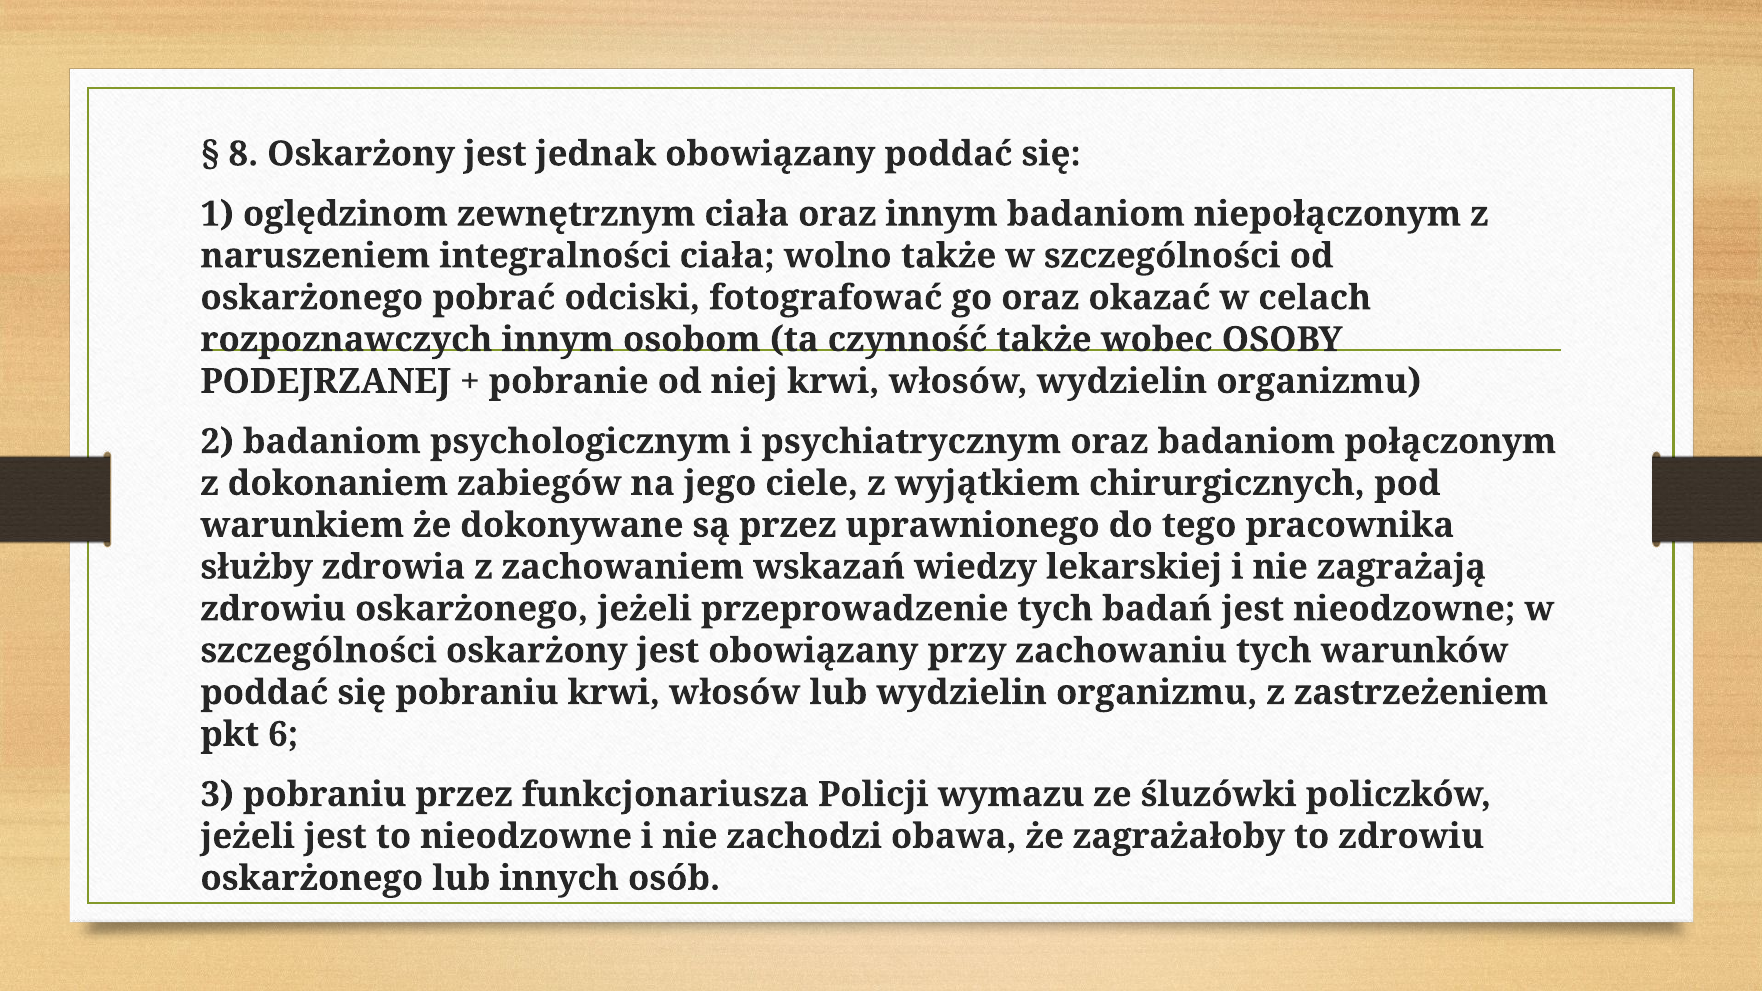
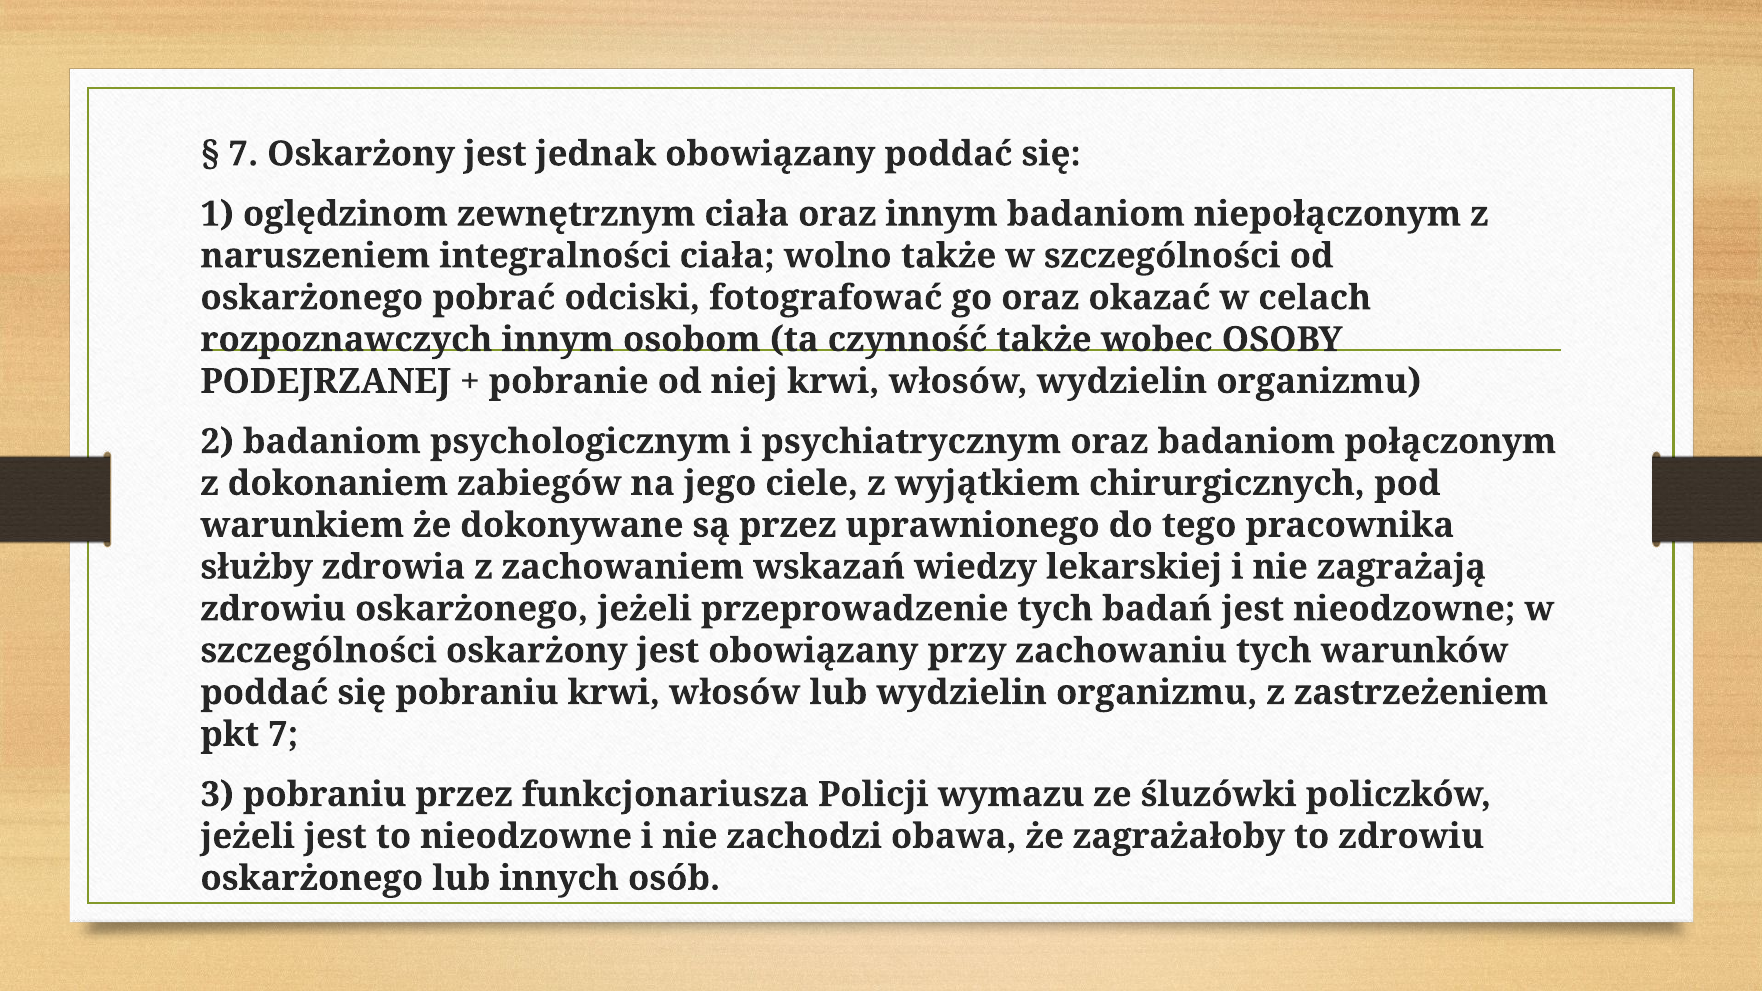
8: 8 -> 7 (243, 154)
pkt 6: 6 -> 7 (283, 735)
